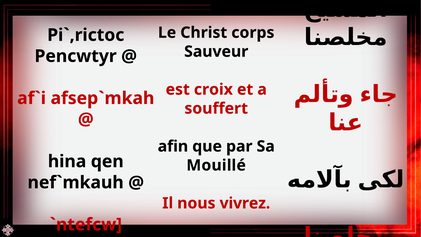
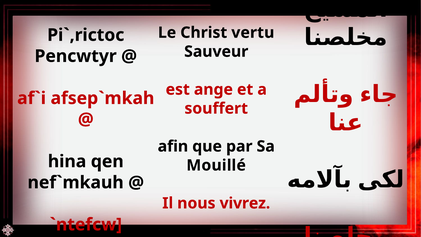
corps: corps -> vertu (253, 33)
croix: croix -> ange (213, 89)
